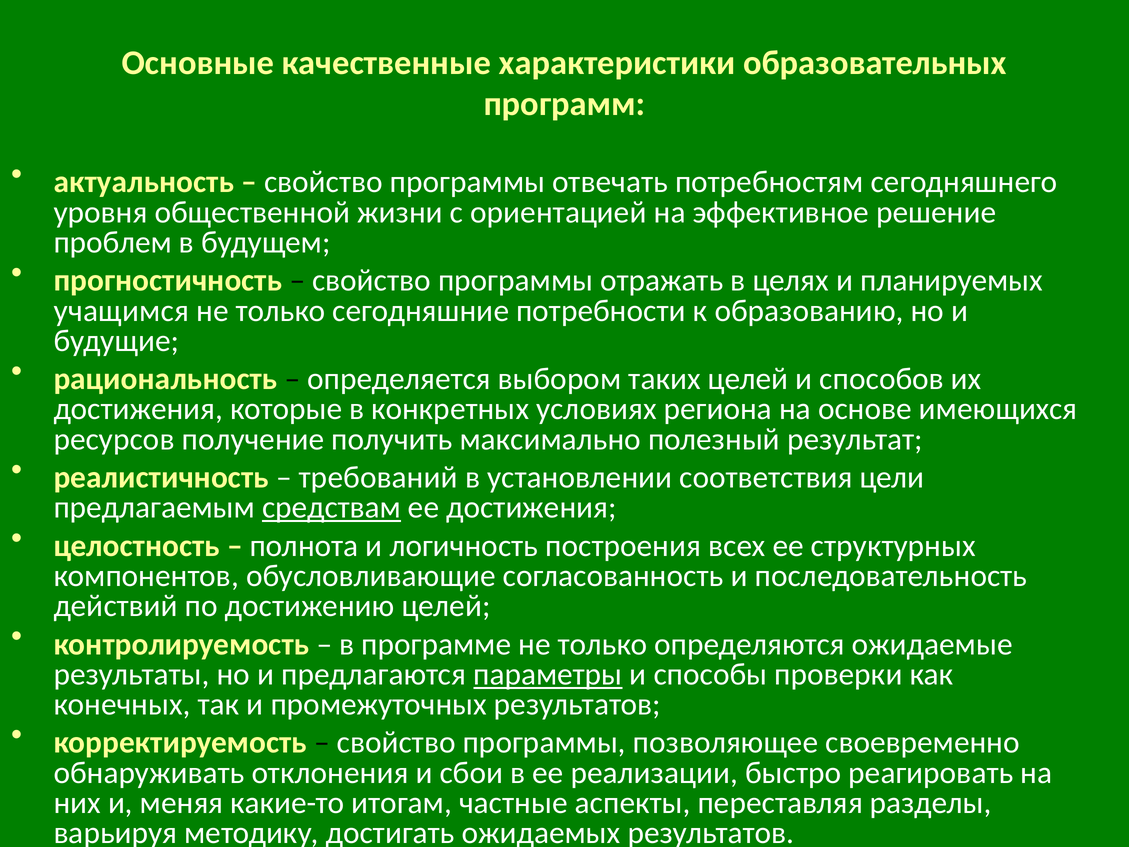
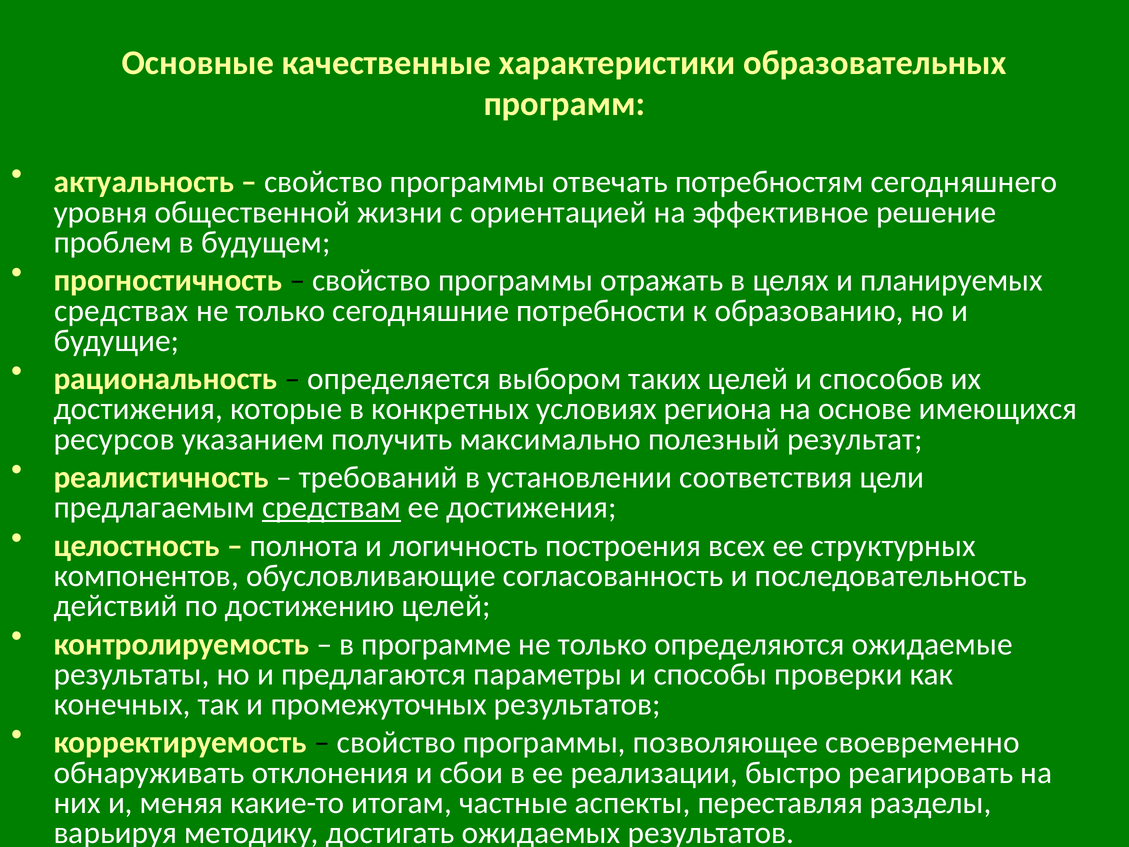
учащимся: учащимся -> средствах (121, 311)
получение: получение -> указанием (253, 439)
параметры underline: present -> none (548, 674)
